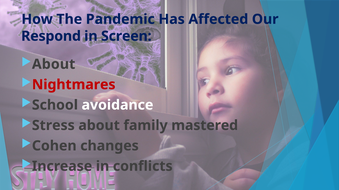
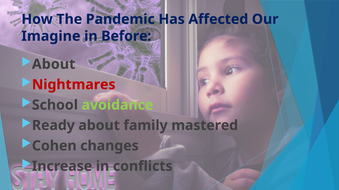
Respond: Respond -> Imagine (51, 36)
Screen: Screen -> Before (126, 36)
avoidance colour: white -> light green (117, 105)
Stress: Stress -> Ready (53, 126)
